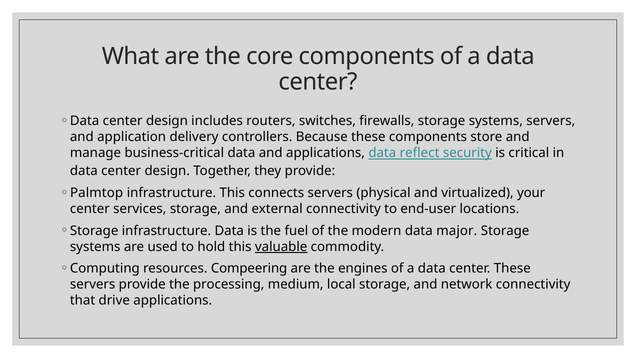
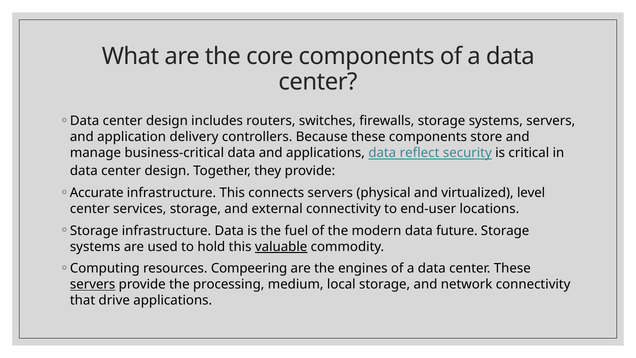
Palmtop: Palmtop -> Accurate (97, 193)
your: your -> level (531, 193)
major: major -> future (457, 231)
servers underline: none -> present (93, 284)
